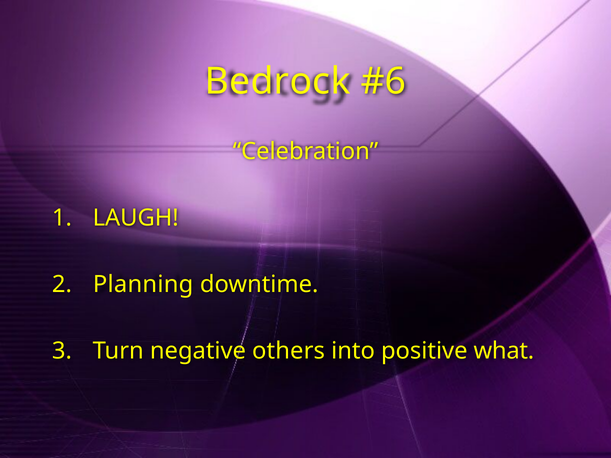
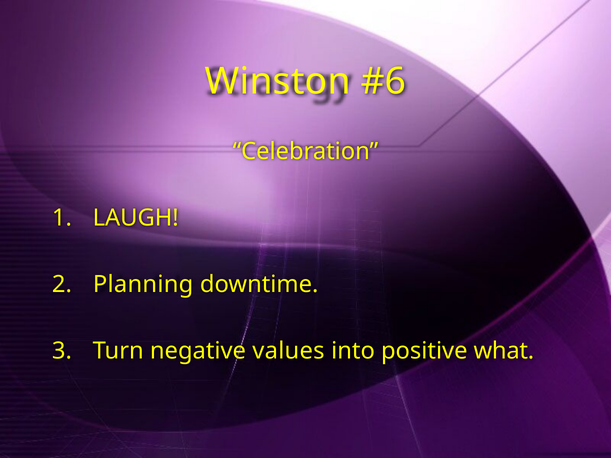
Bedrock: Bedrock -> Winston (278, 82)
others: others -> values (288, 351)
